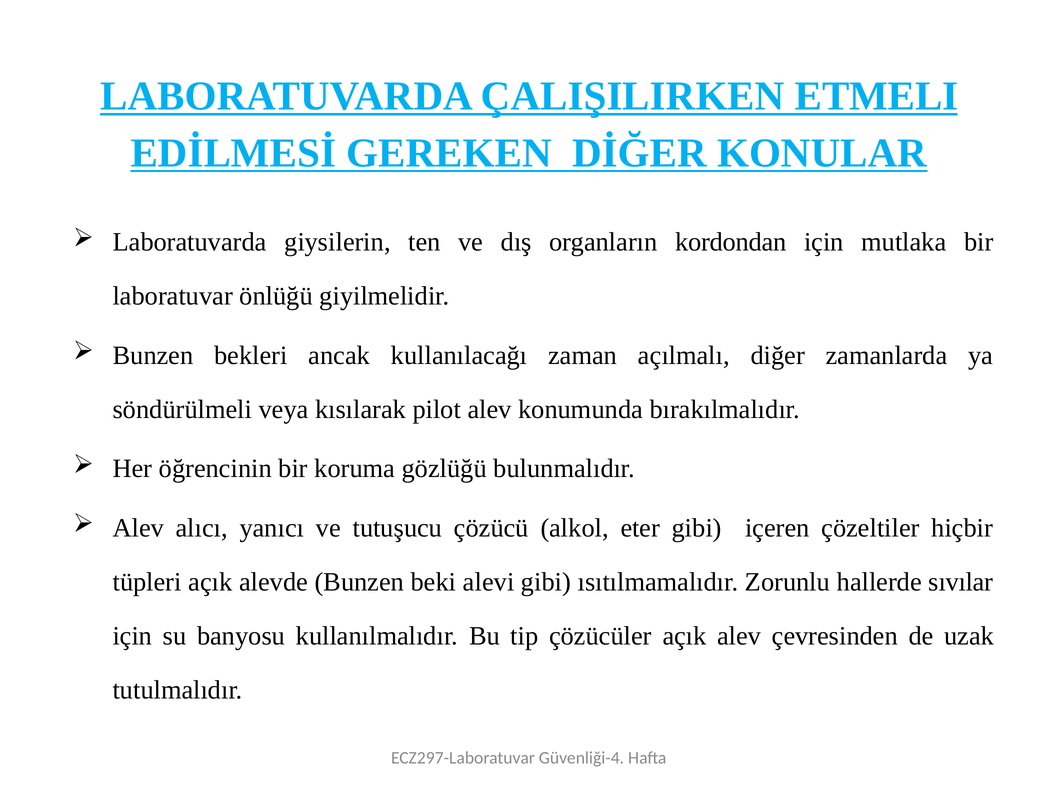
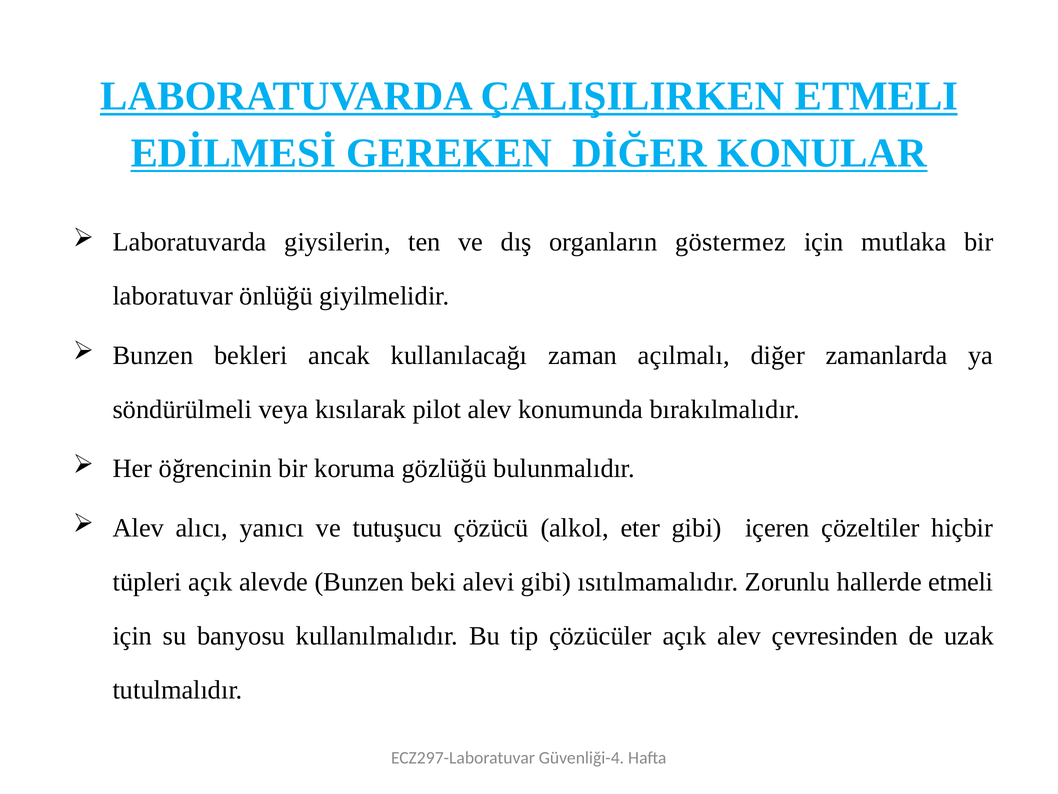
kordondan: kordondan -> göstermez (731, 242)
hallerde sıvılar: sıvılar -> etmeli (961, 582)
